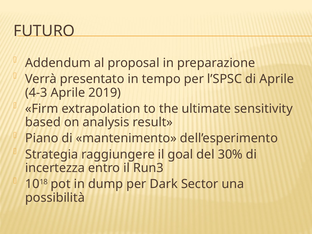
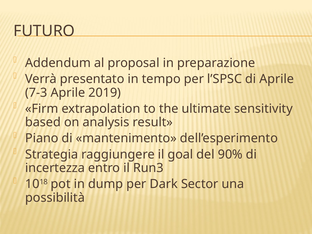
4-3: 4-3 -> 7-3 (36, 93)
30%: 30% -> 90% (230, 154)
